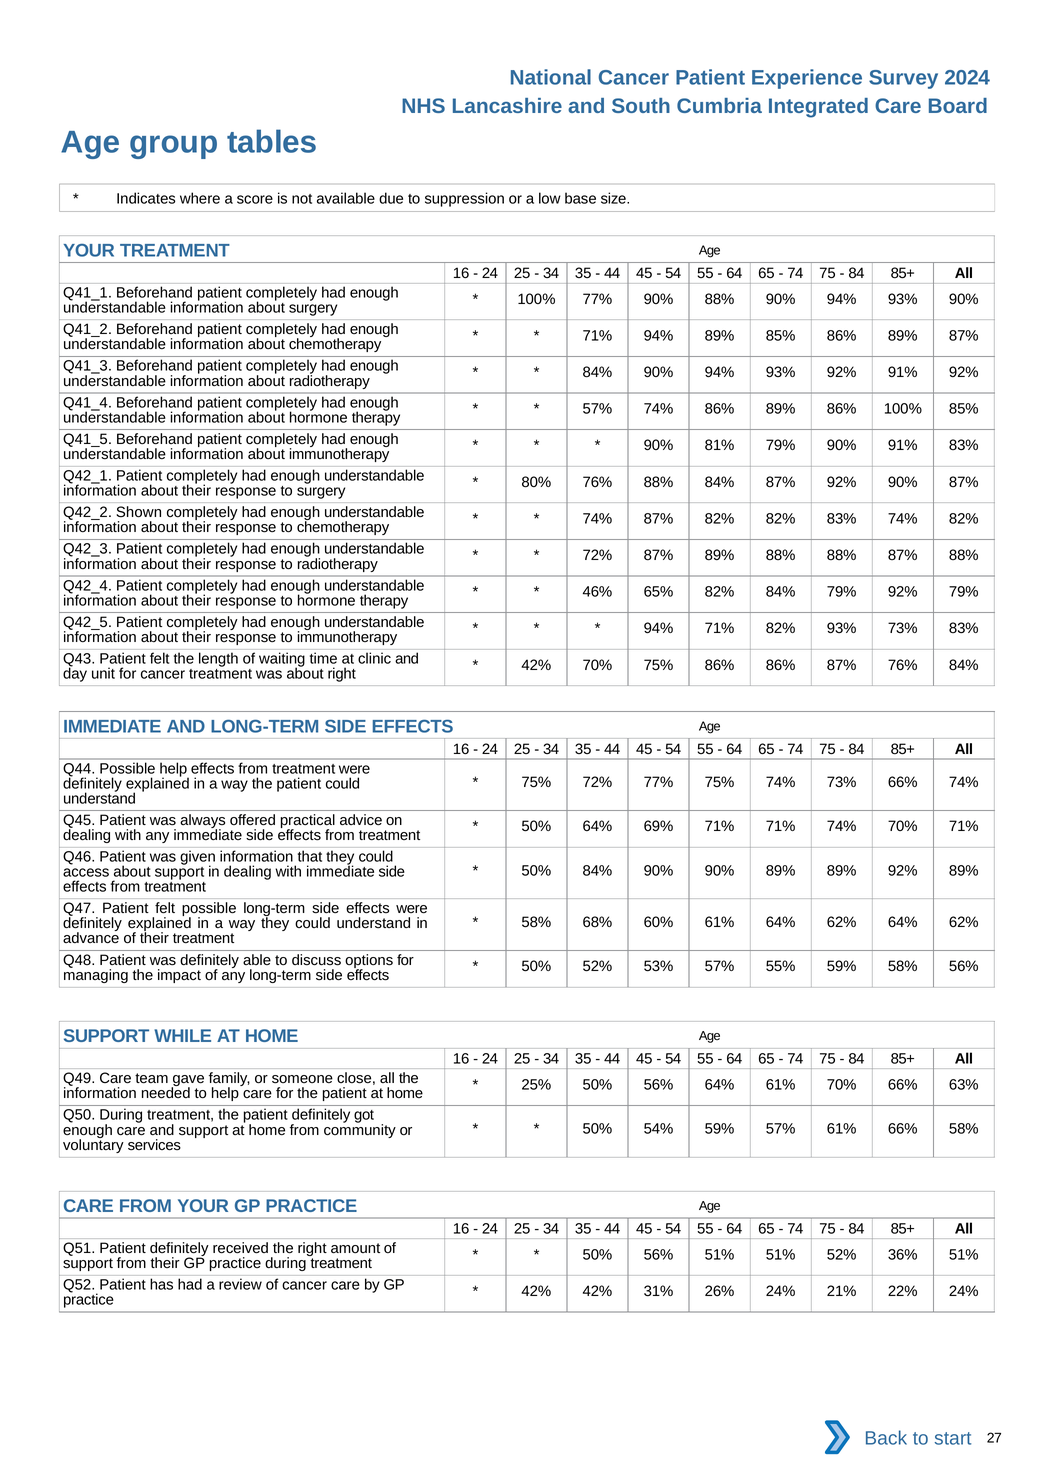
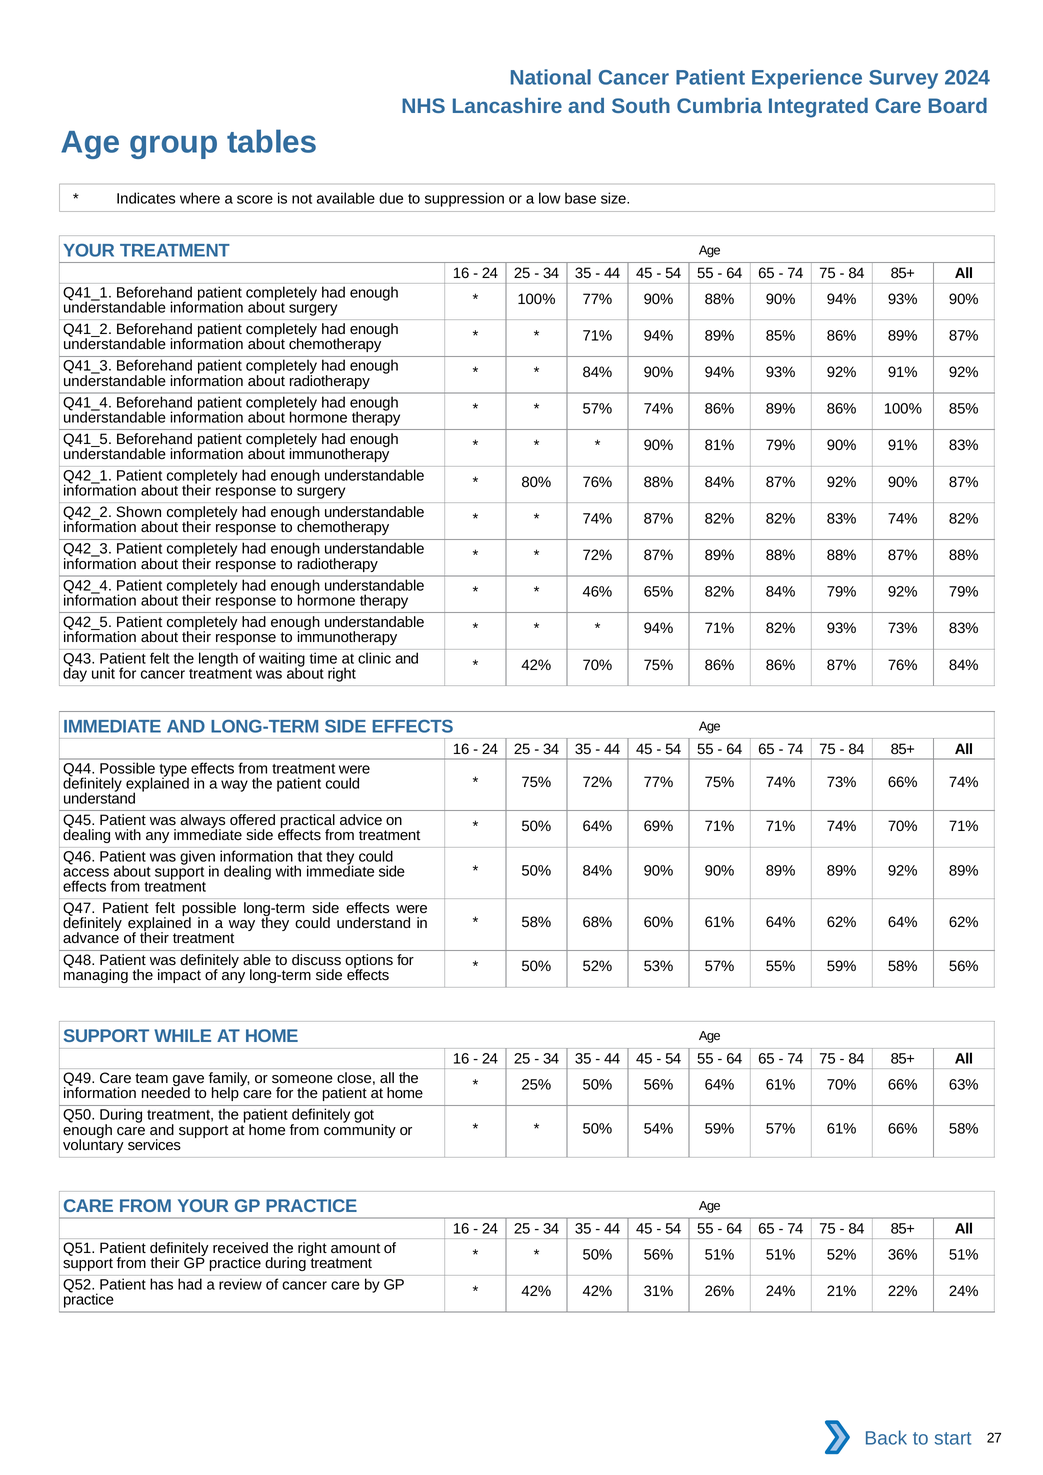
Possible help: help -> type (173, 769)
